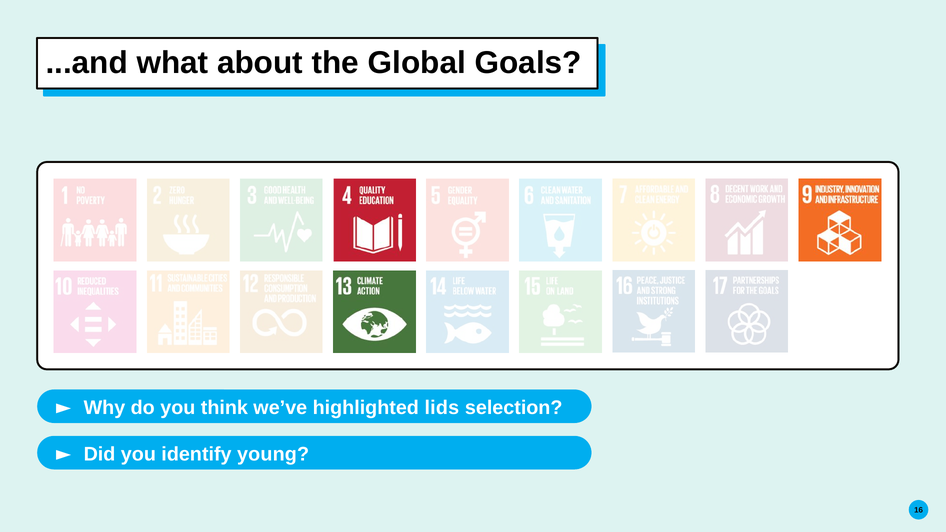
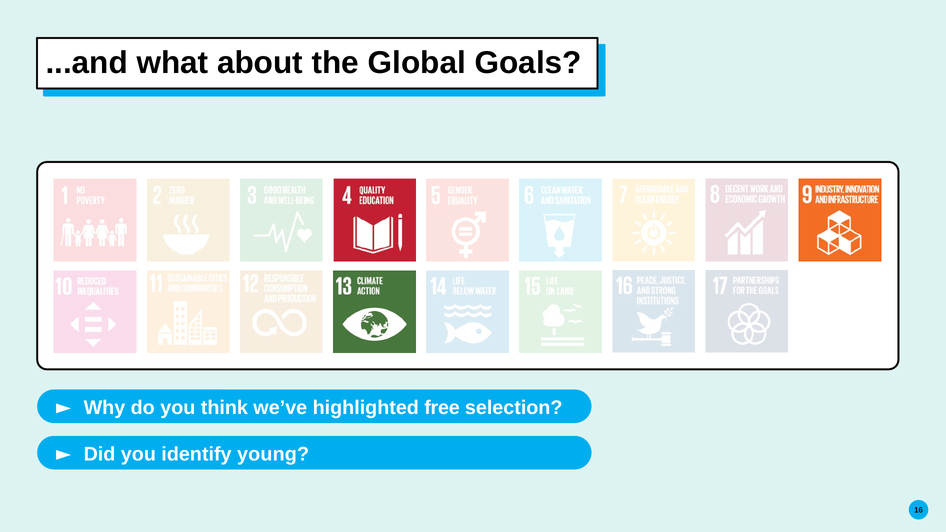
lids: lids -> free (442, 408)
